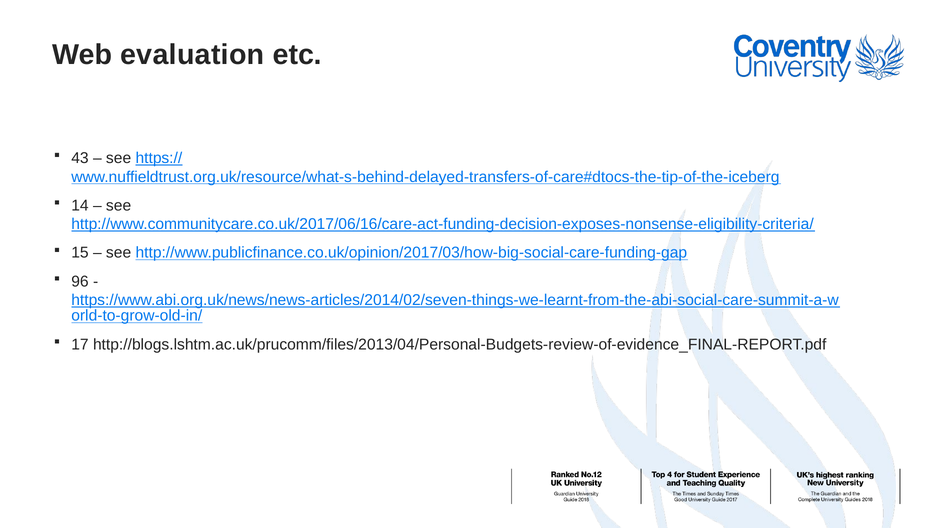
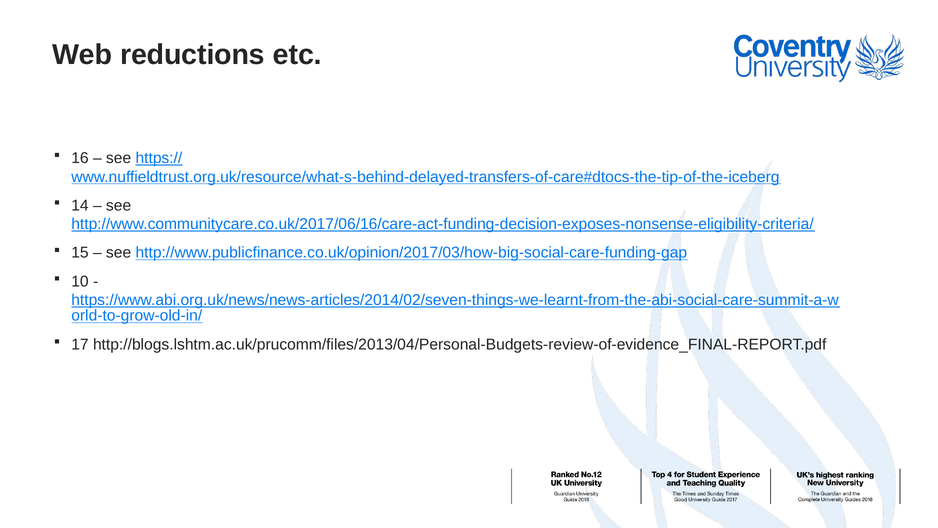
evaluation: evaluation -> reductions (192, 55)
43: 43 -> 16 (80, 158)
96: 96 -> 10 (80, 281)
